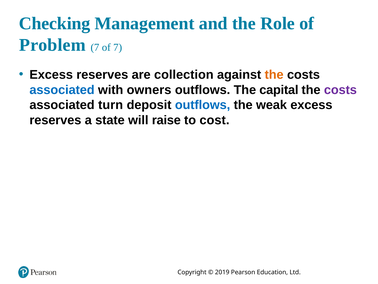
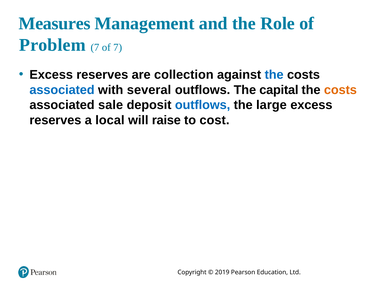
Checking: Checking -> Measures (55, 23)
the colour: orange -> blue (274, 75)
owners: owners -> several (149, 90)
costs colour: purple -> orange (340, 90)
turn: turn -> sale (111, 105)
weak: weak -> large (271, 105)
state: state -> local (110, 120)
